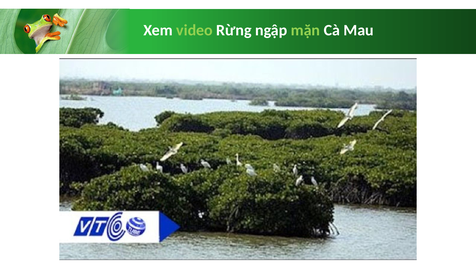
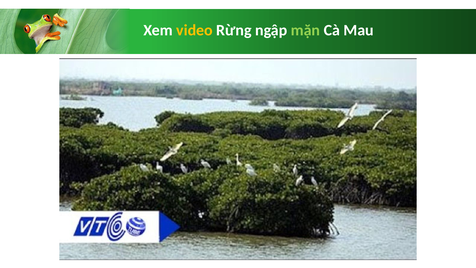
video colour: light green -> yellow (194, 30)
